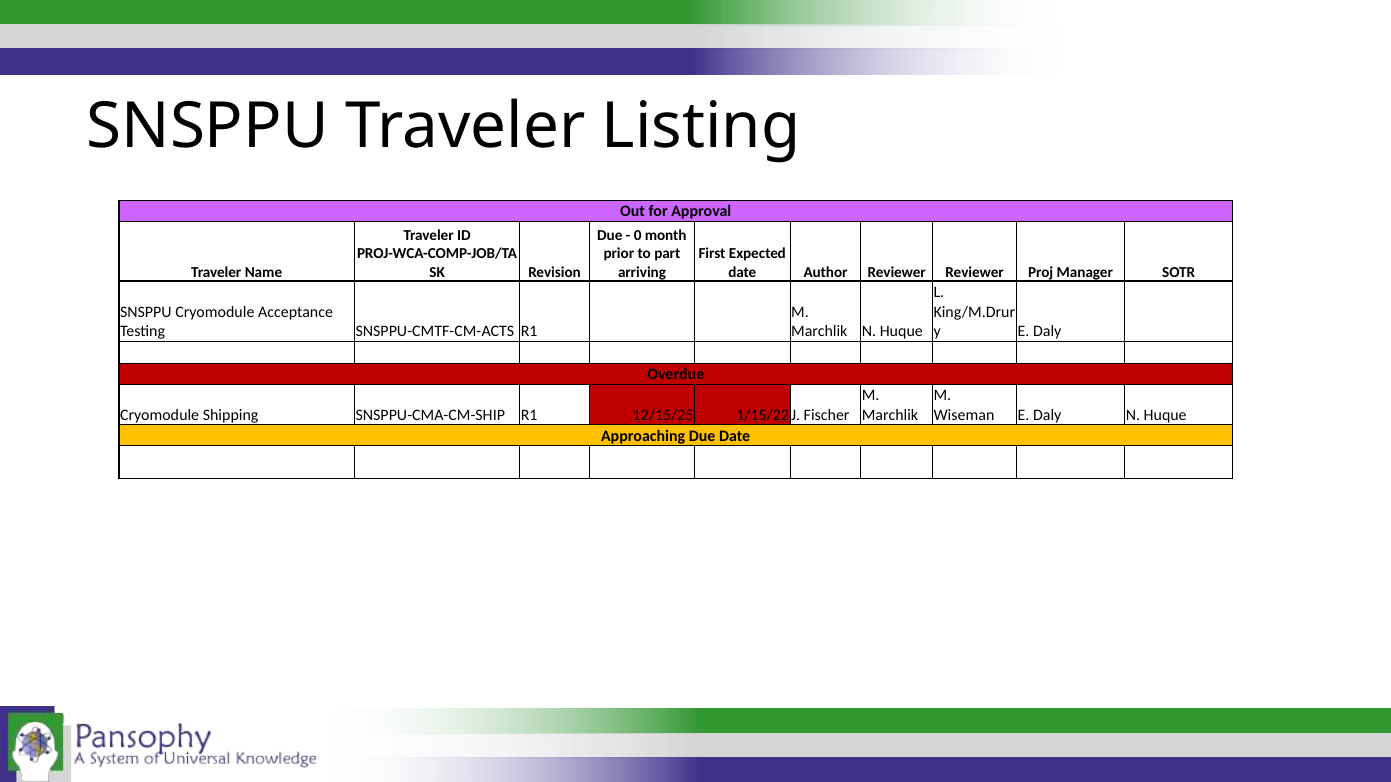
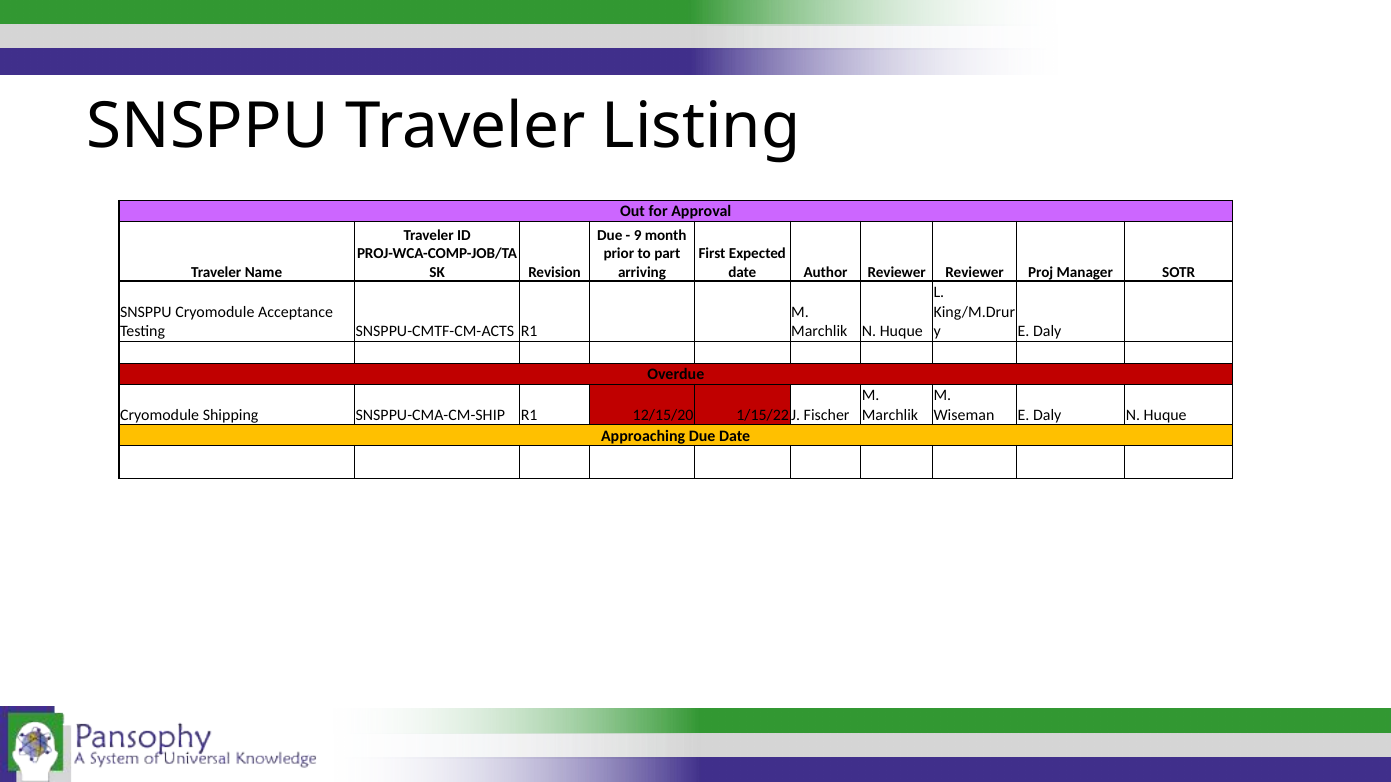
0: 0 -> 9 (638, 235)
12/15/25: 12/15/25 -> 12/15/20 (663, 415)
